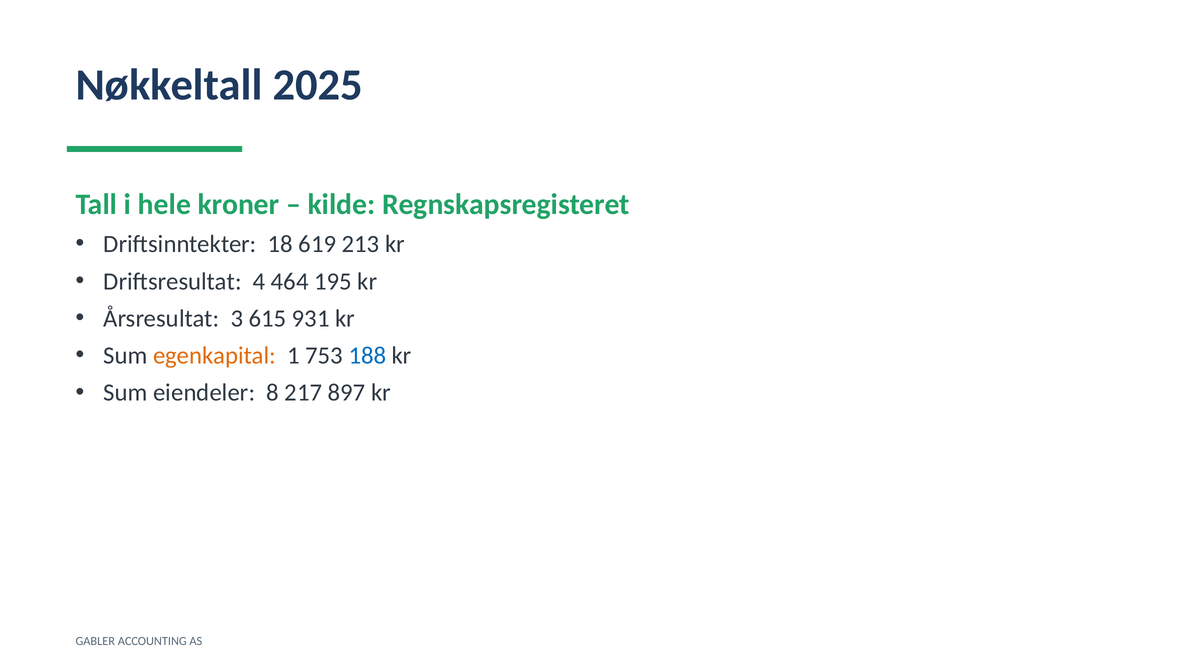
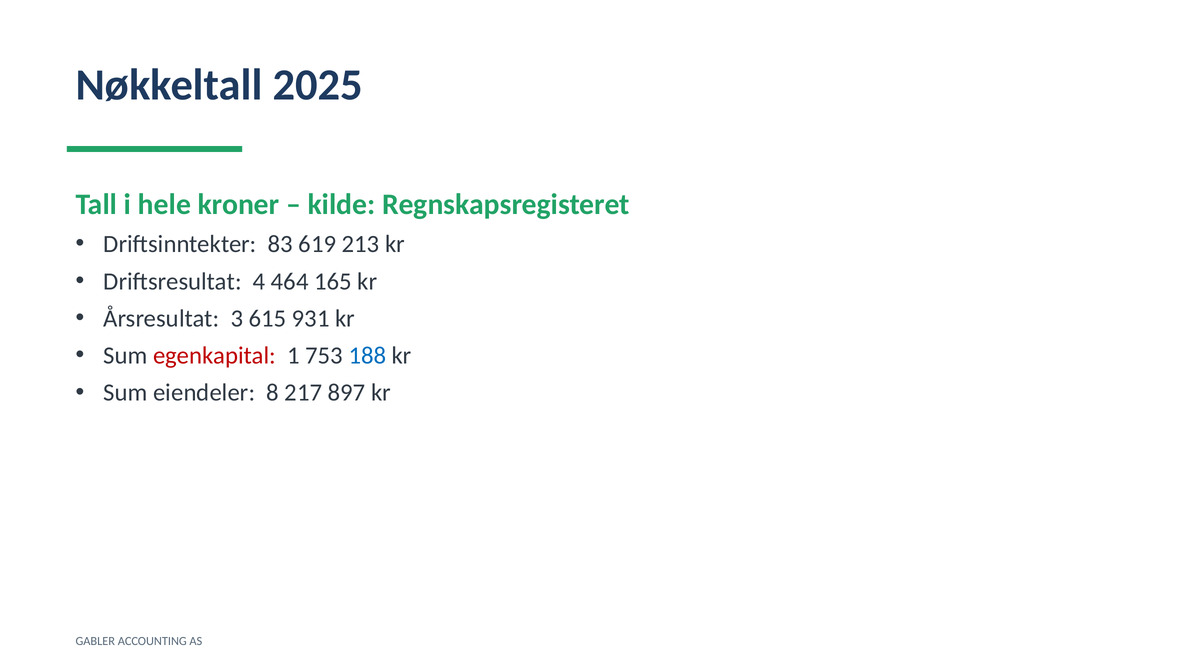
18: 18 -> 83 (280, 244)
195: 195 -> 165 (333, 281)
egenkapital colour: orange -> red (215, 356)
